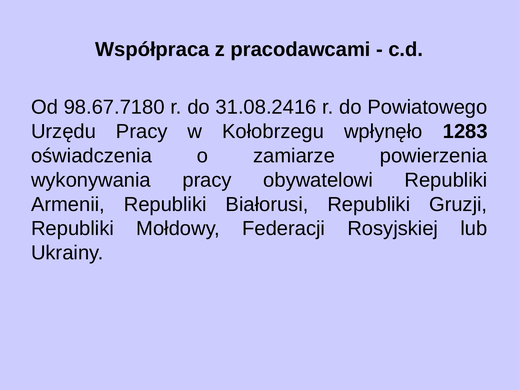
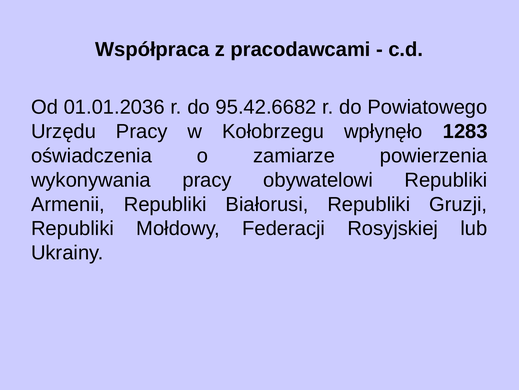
98.67.7180: 98.67.7180 -> 01.01.2036 (114, 107)
31.08.2416: 31.08.2416 -> 95.42.6682 (266, 107)
